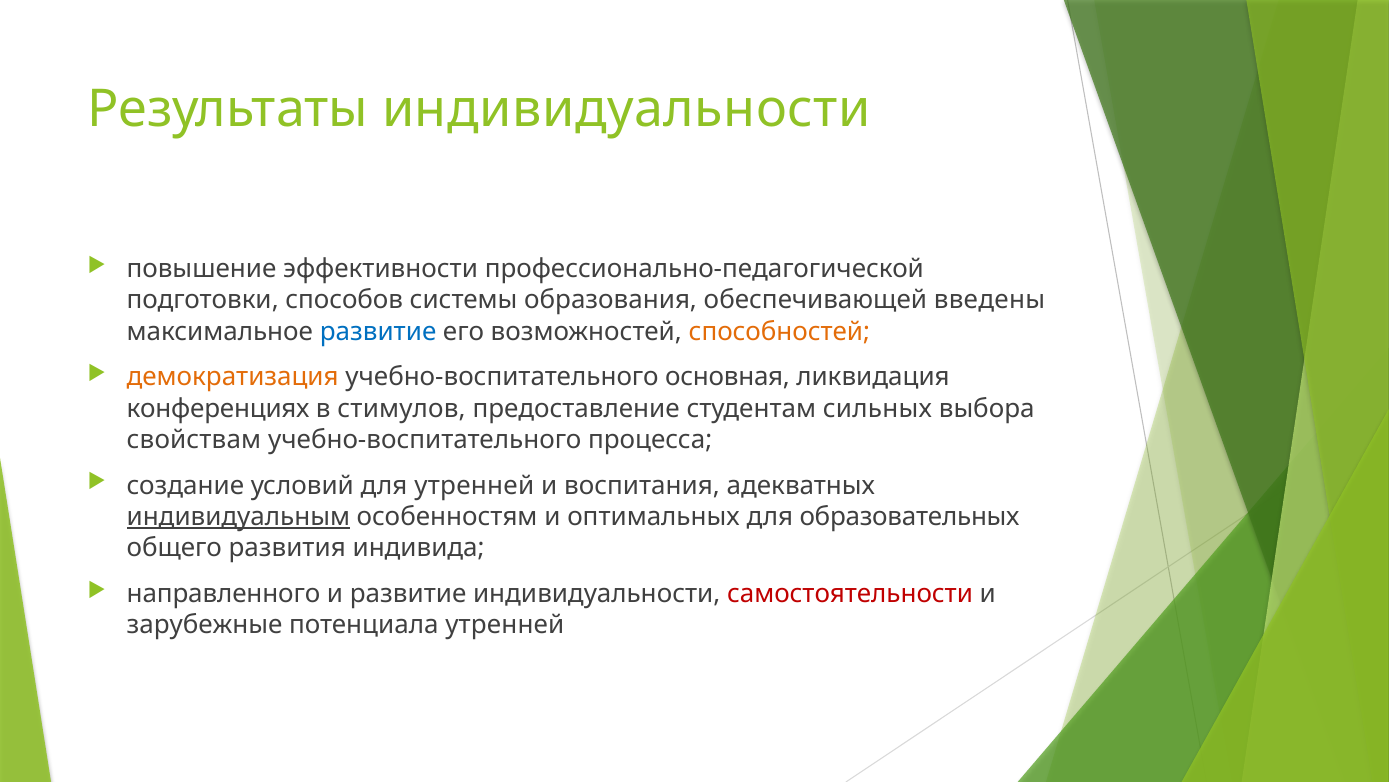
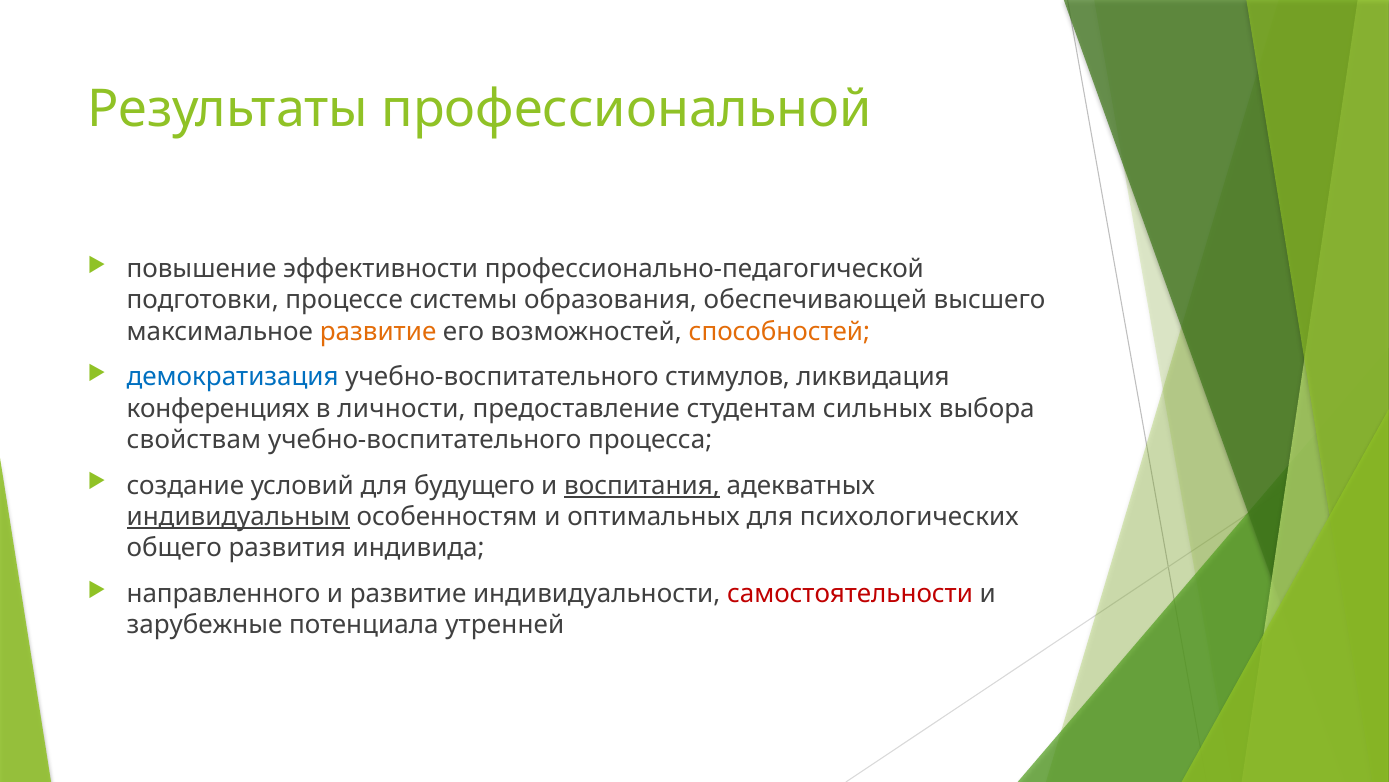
Результаты индивидуальности: индивидуальности -> профессиональной (627, 110)
способов: способов -> процессе (344, 300)
введены: введены -> высшего (990, 300)
развитие colour: blue -> orange (378, 331)
демократизация colour: orange -> blue (233, 377)
основная: основная -> стимулов (728, 377)
стимулов: стимулов -> личности (402, 408)
для утренней: утренней -> будущего (474, 485)
воспитания underline: none -> present (642, 485)
образовательных: образовательных -> психологических (909, 517)
